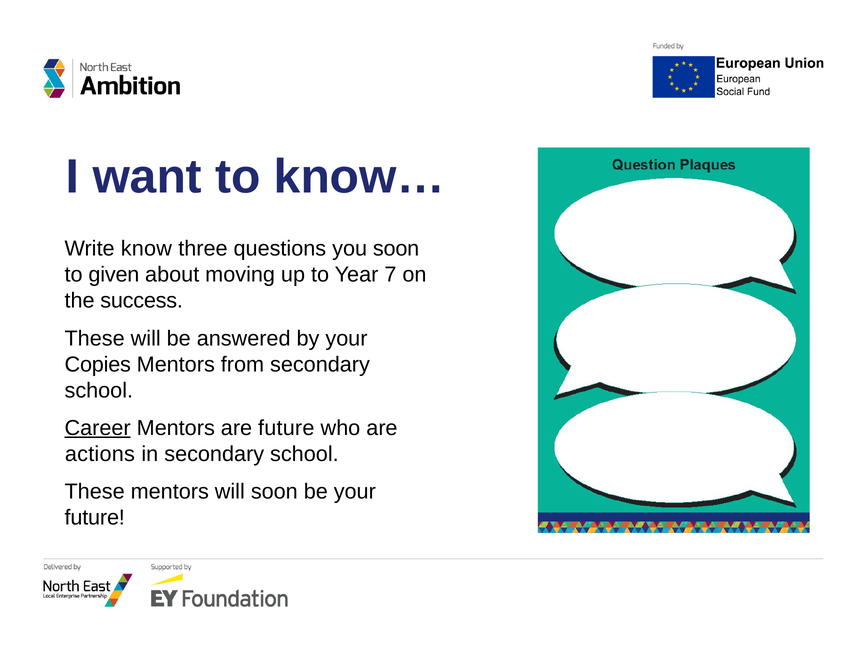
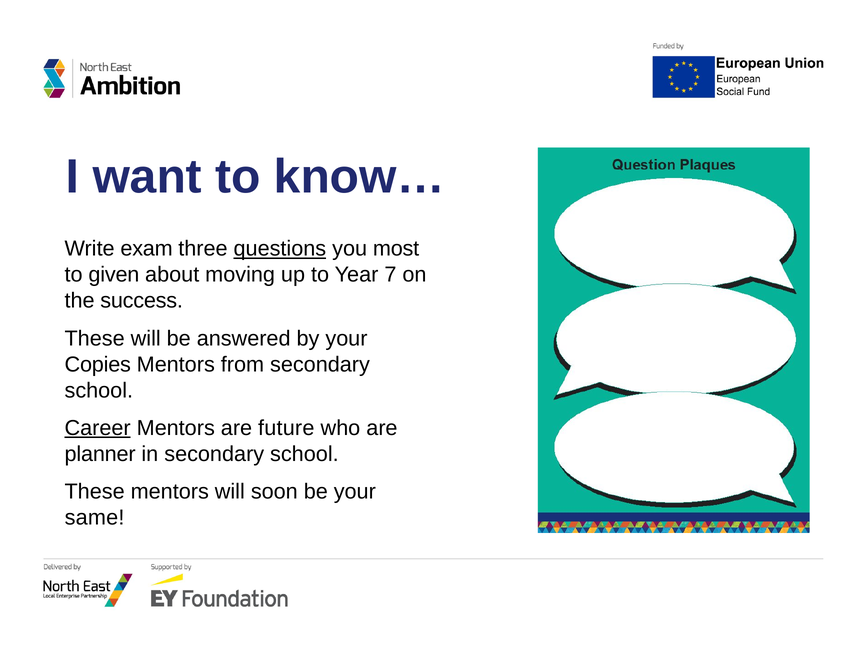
know: know -> exam (147, 249)
questions underline: none -> present (280, 249)
you soon: soon -> most (396, 249)
actions: actions -> planner (100, 454)
future: future -> same (95, 517)
